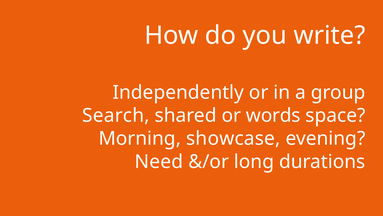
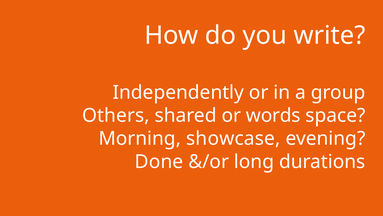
Search: Search -> Others (116, 115)
Need: Need -> Done (159, 161)
